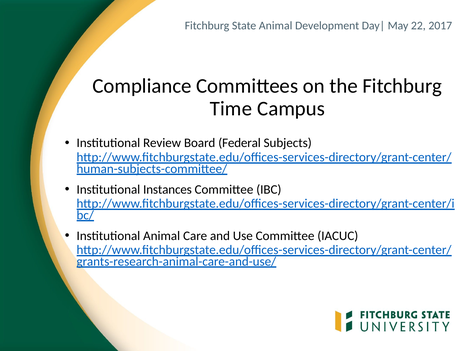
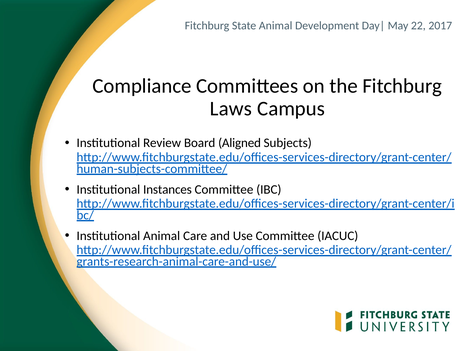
Time: Time -> Laws (231, 109)
Federal: Federal -> Aligned (240, 143)
